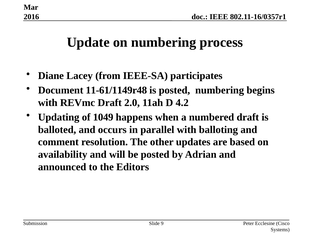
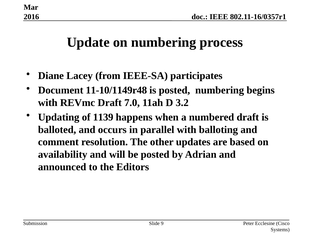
11-61/1149r48: 11-61/1149r48 -> 11-10/1149r48 (116, 90)
2.0: 2.0 -> 7.0 (132, 103)
4.2: 4.2 -> 3.2 (182, 103)
1049: 1049 -> 1139 (103, 117)
